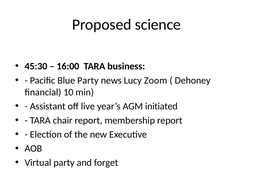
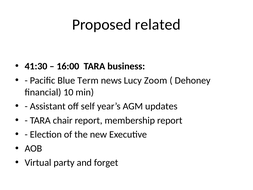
science: science -> related (158, 24)
45:30: 45:30 -> 41:30 (36, 66)
Blue Party: Party -> Term (88, 80)
live: live -> self (88, 106)
initiated: initiated -> updates (161, 106)
